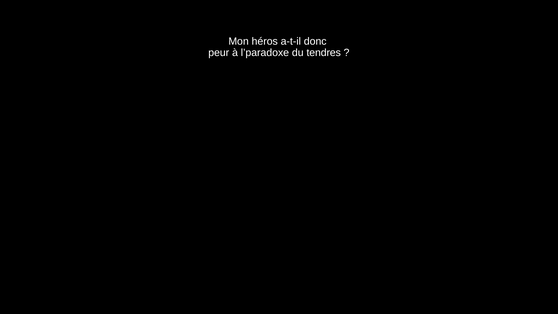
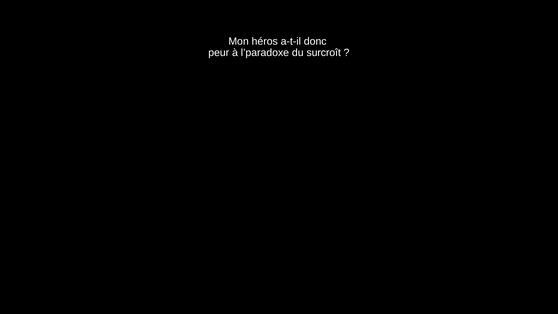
tendres: tendres -> surcroît (324, 53)
